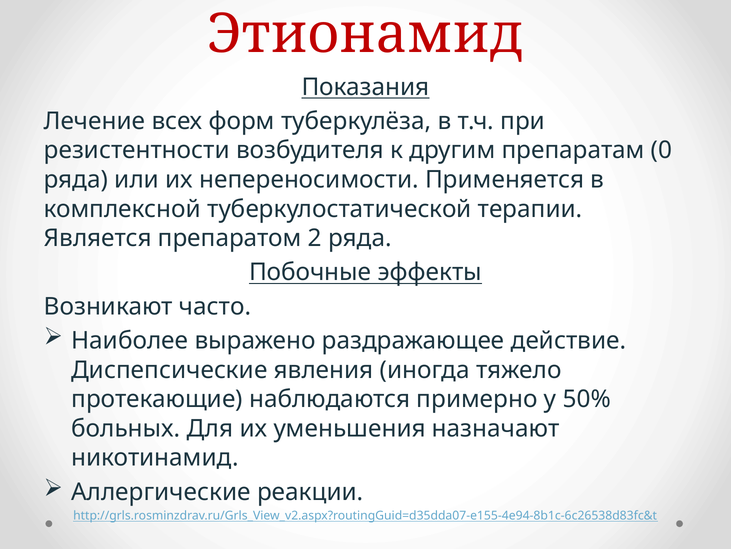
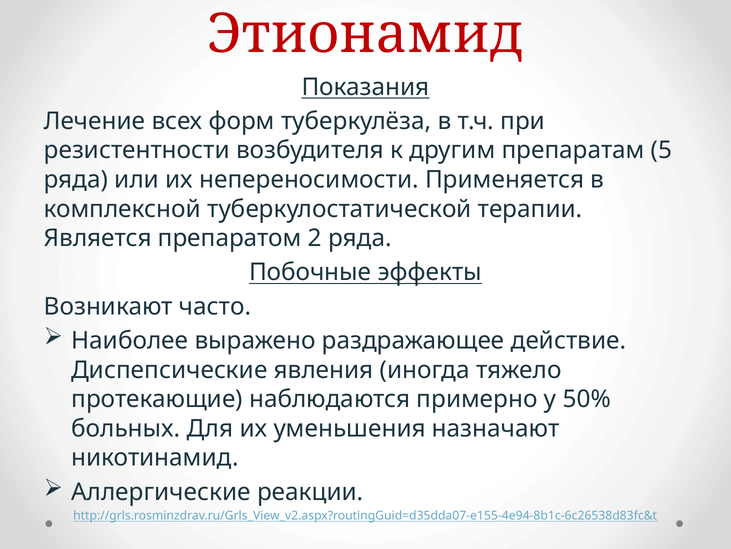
0: 0 -> 5 (662, 150)
